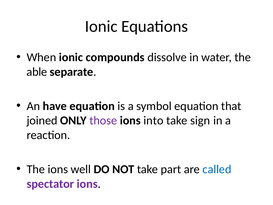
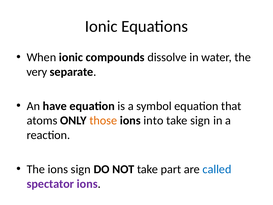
able: able -> very (37, 72)
joined: joined -> atoms (42, 120)
those colour: purple -> orange (103, 120)
ions well: well -> sign (81, 169)
